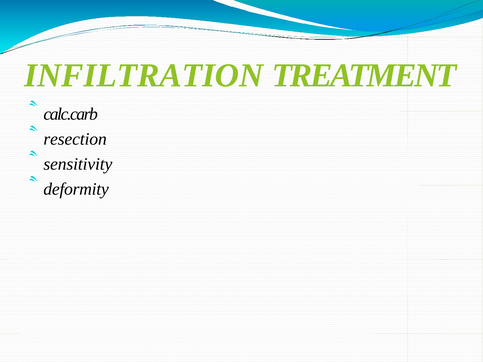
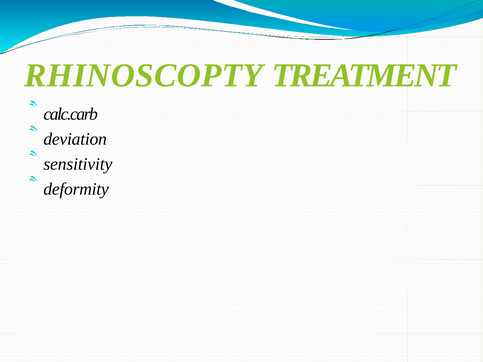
INFILTRATION: INFILTRATION -> RHINOSCOPTY (144, 75)
resection: resection -> deviation (75, 139)
